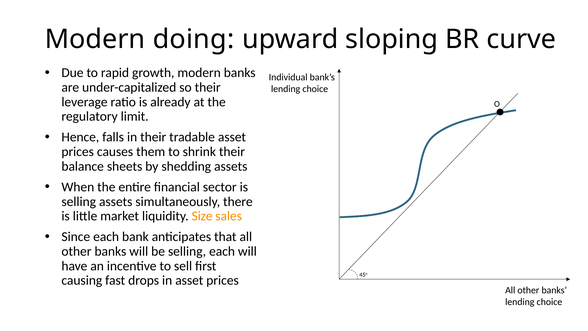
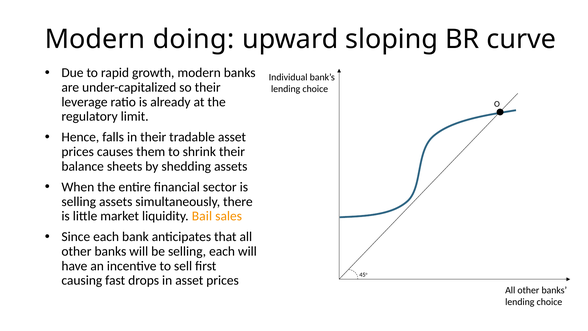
Size: Size -> Bail (202, 216)
